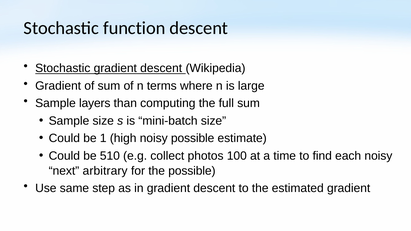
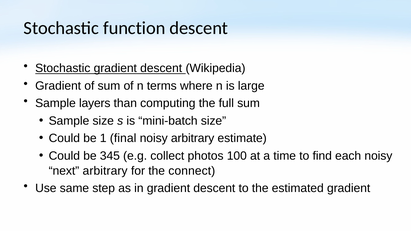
high: high -> final (123, 138)
noisy possible: possible -> arbitrary (193, 138)
510: 510 -> 345 (110, 156)
the possible: possible -> connect (192, 171)
